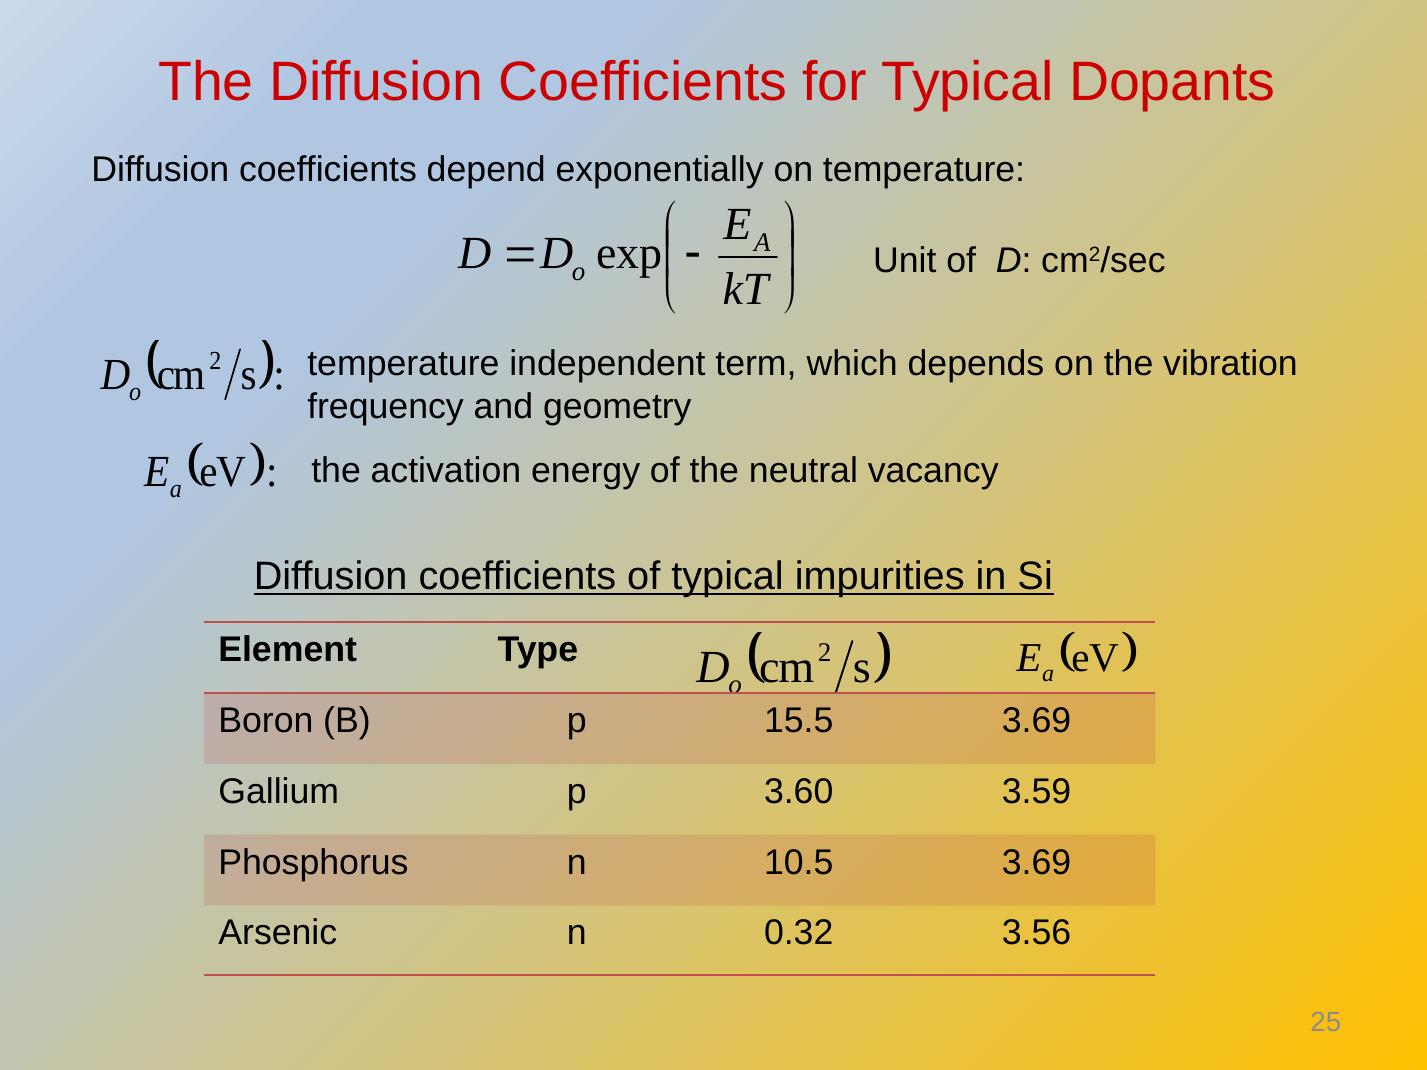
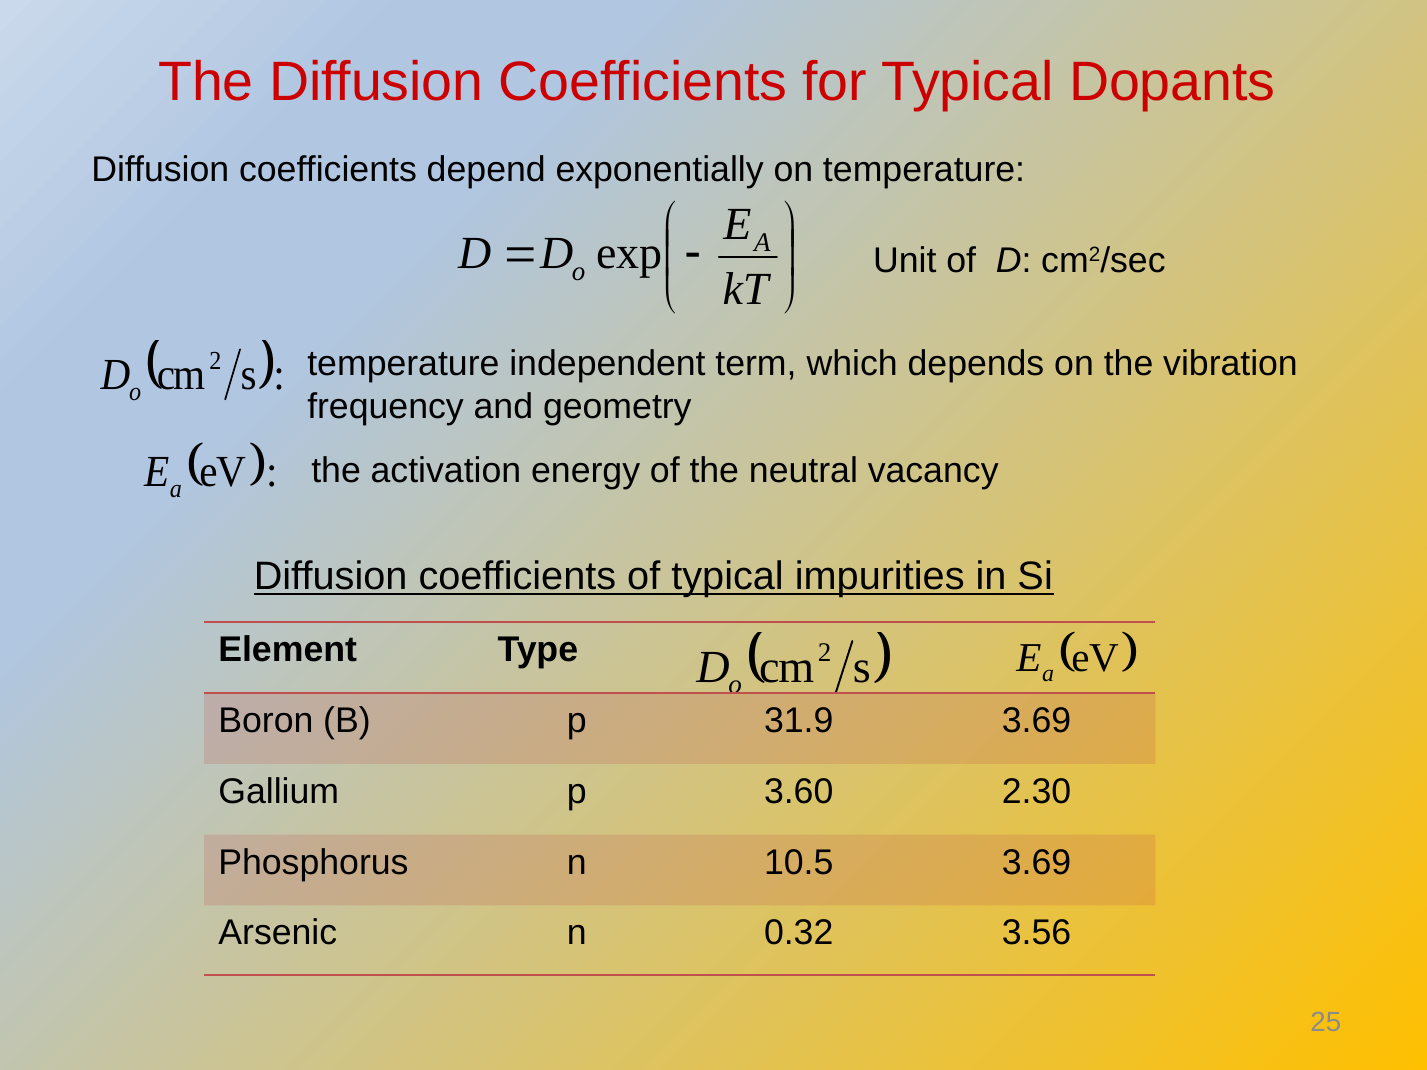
15.5: 15.5 -> 31.9 (799, 721)
3.59: 3.59 -> 2.30 (1037, 792)
